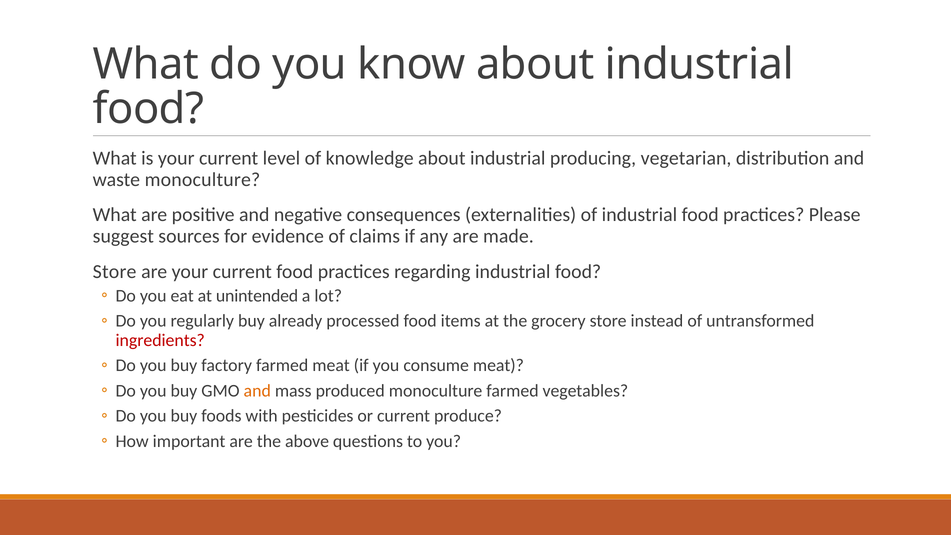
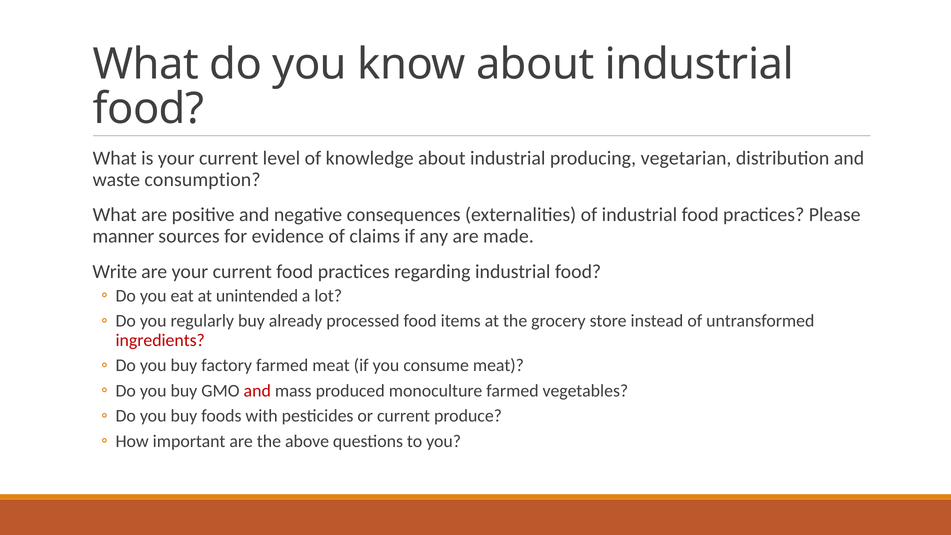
waste monoculture: monoculture -> consumption (203, 180)
suggest: suggest -> manner (123, 236)
Store: Store -> Write (115, 271)
and colour: orange -> red (257, 391)
